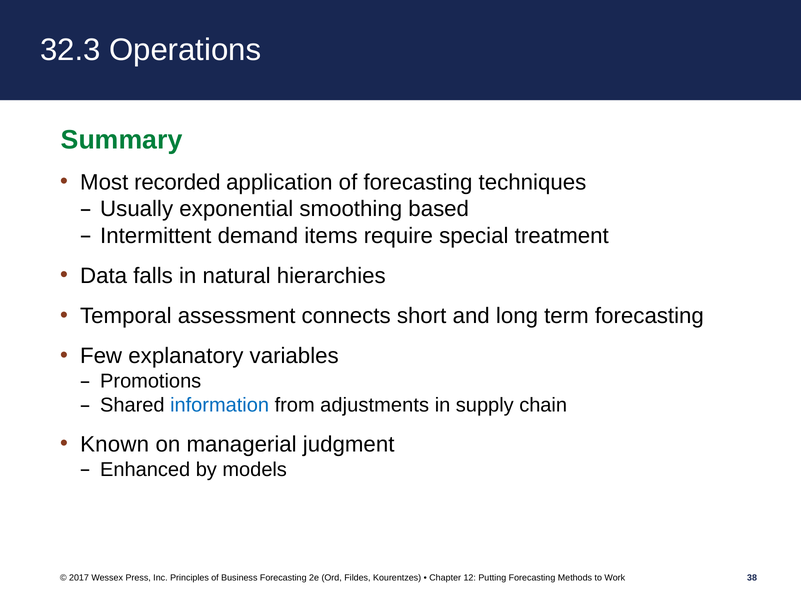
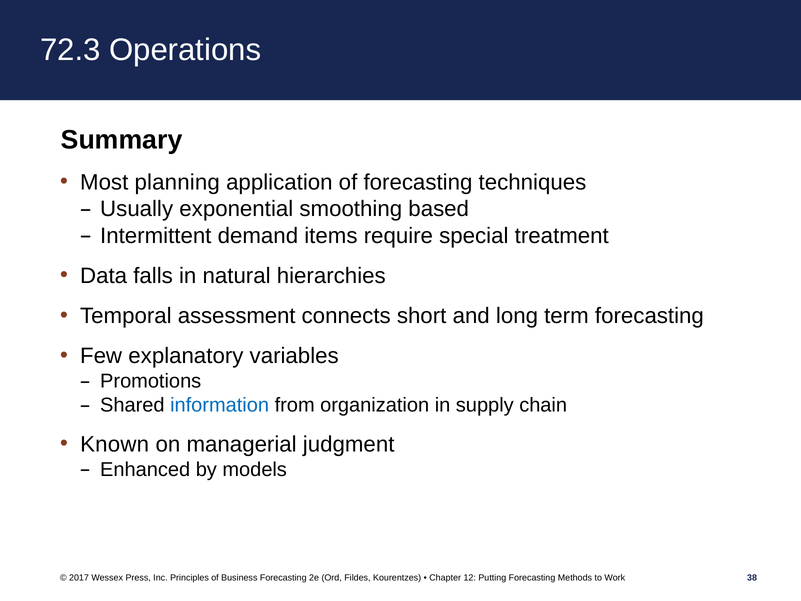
32.3: 32.3 -> 72.3 (70, 50)
Summary colour: green -> black (122, 140)
recorded: recorded -> planning (177, 182)
adjustments: adjustments -> organization (375, 405)
